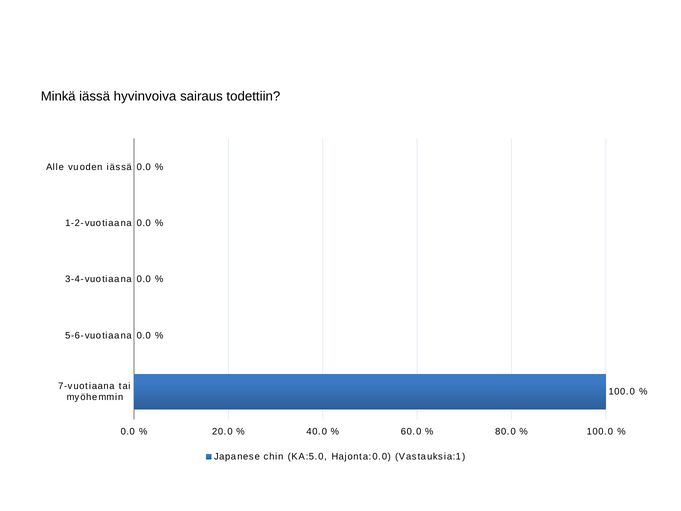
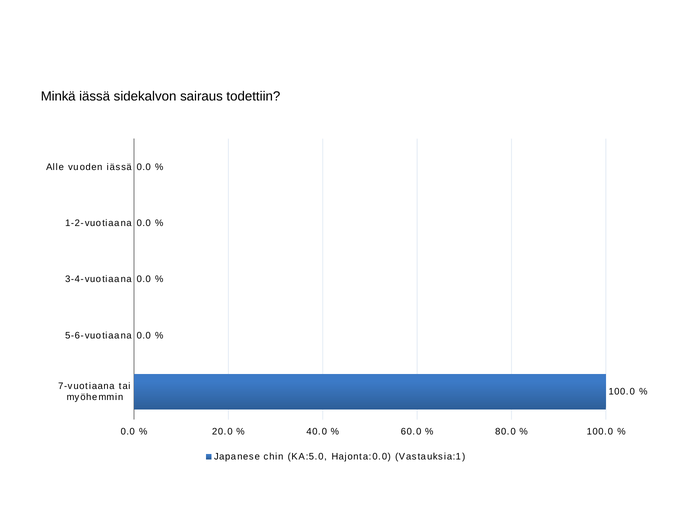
hyvinvoiva: hyvinvoiva -> sidekalvon (145, 96)
